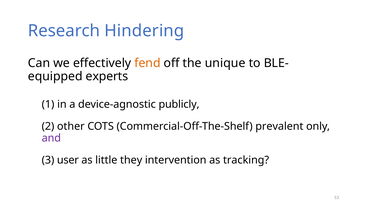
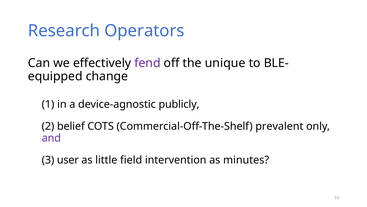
Hindering: Hindering -> Operators (144, 31)
fend colour: orange -> purple (147, 63)
experts: experts -> change (107, 76)
other: other -> belief (71, 126)
they: they -> field (131, 160)
tracking: tracking -> minutes (246, 160)
